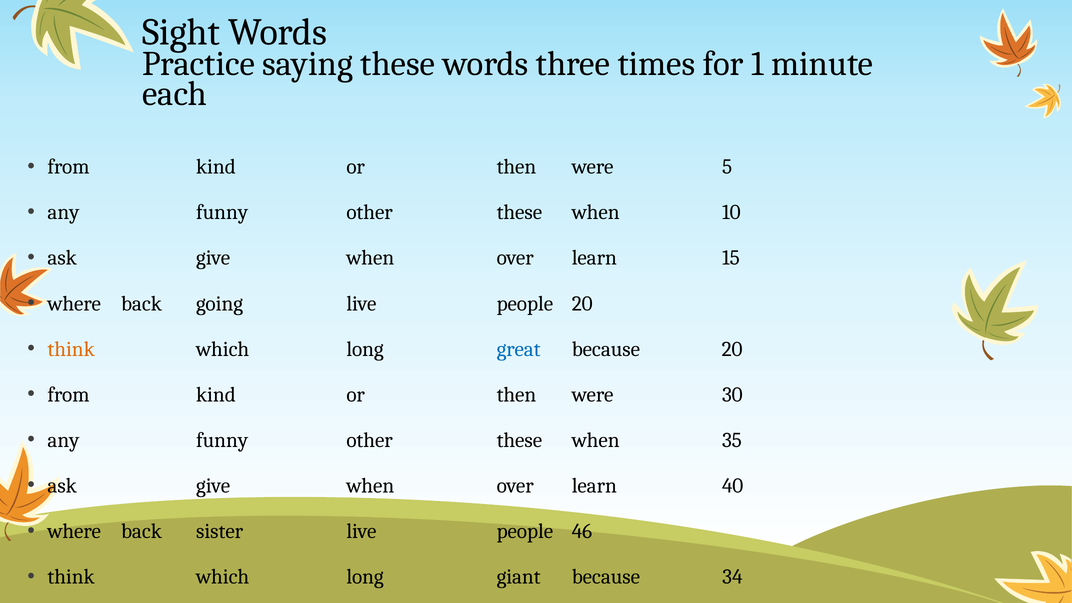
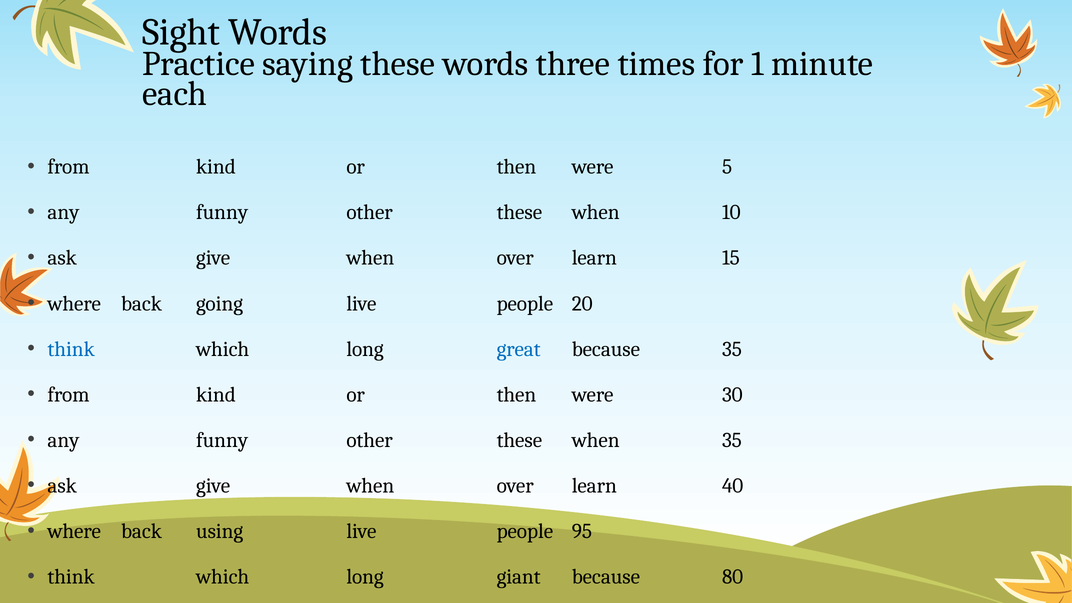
think colour: orange -> blue (71, 349)
because 20: 20 -> 35 (732, 349)
sister: sister -> using (220, 531)
46: 46 -> 95 (582, 531)
34: 34 -> 80 (733, 577)
